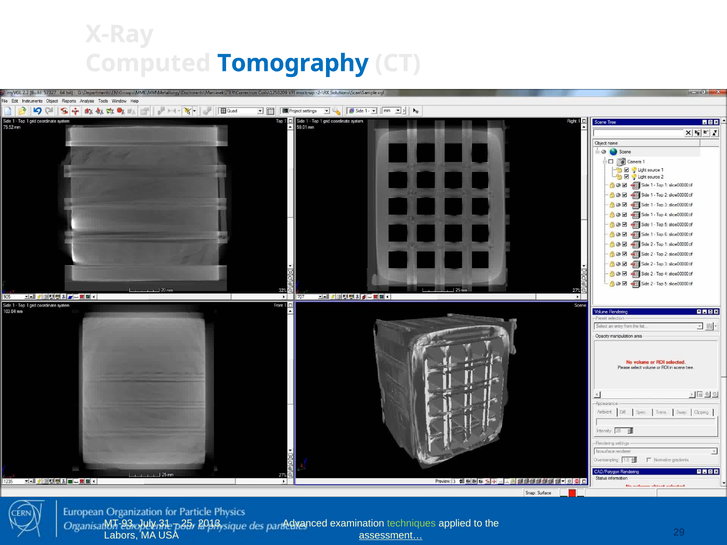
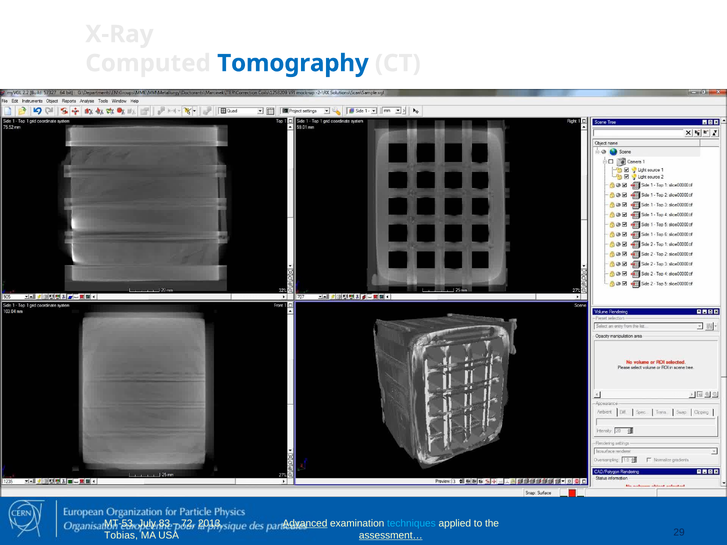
MT-93: MT-93 -> MT-53 (120, 524)
31: 31 -> 83 (164, 524)
25: 25 -> 72 (188, 524)
Advanced underline: none -> present (305, 524)
techniques colour: light green -> light blue (411, 524)
Labors: Labors -> Tobias (121, 536)
